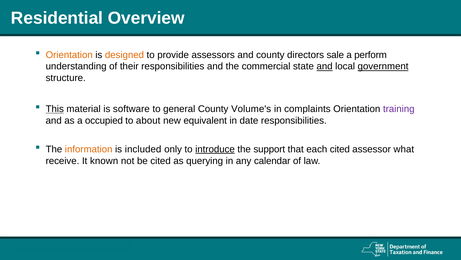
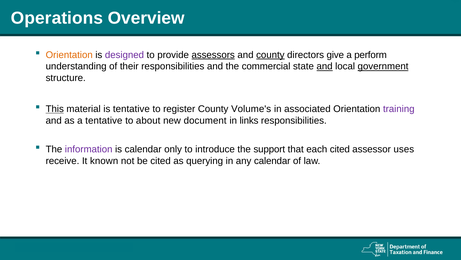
Residential: Residential -> Operations (57, 18)
designed colour: orange -> purple (124, 55)
assessors underline: none -> present (213, 55)
county underline: none -> present (270, 55)
sale: sale -> give (335, 55)
is software: software -> tentative (131, 109)
general: general -> register (179, 109)
complaints: complaints -> associated (307, 109)
a occupied: occupied -> tentative (104, 120)
equivalent: equivalent -> document (205, 120)
date: date -> links (249, 120)
information colour: orange -> purple (89, 149)
is included: included -> calendar (143, 149)
introduce underline: present -> none (215, 149)
what: what -> uses (404, 149)
